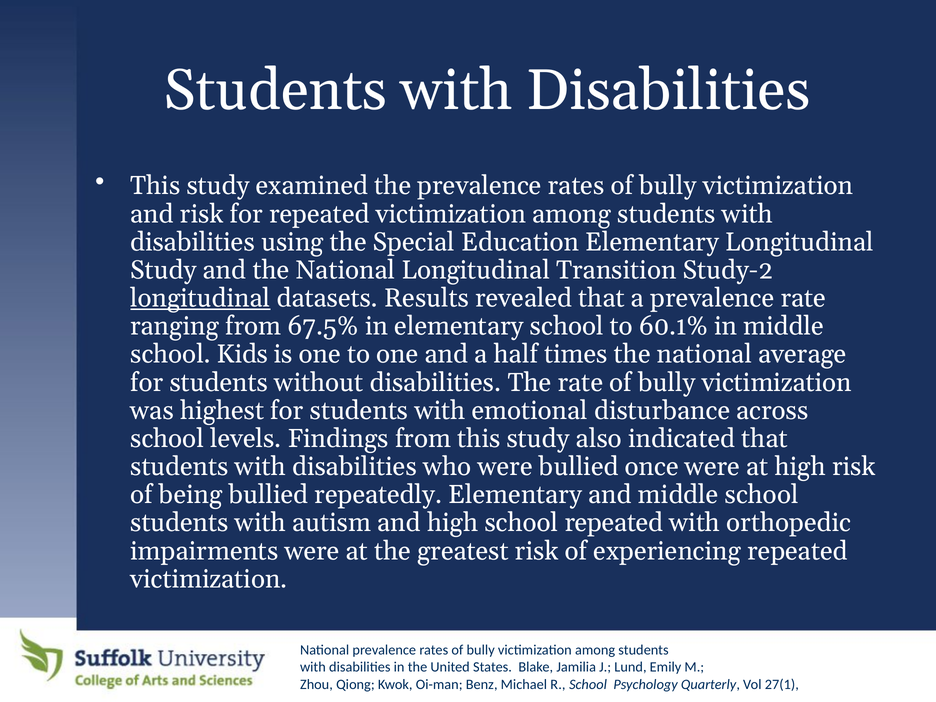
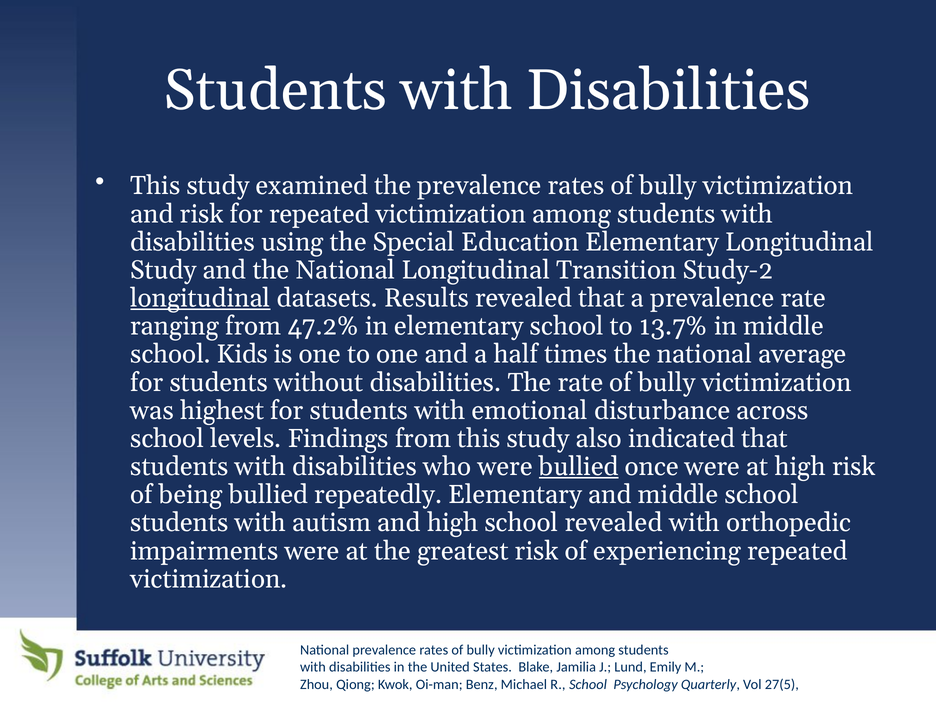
67.5%: 67.5% -> 47.2% (323, 326)
60.1%: 60.1% -> 13.7% (673, 326)
bullied underline: none -> present (579, 467)
school repeated: repeated -> revealed (614, 523)
27(1: 27(1 -> 27(5 (782, 684)
